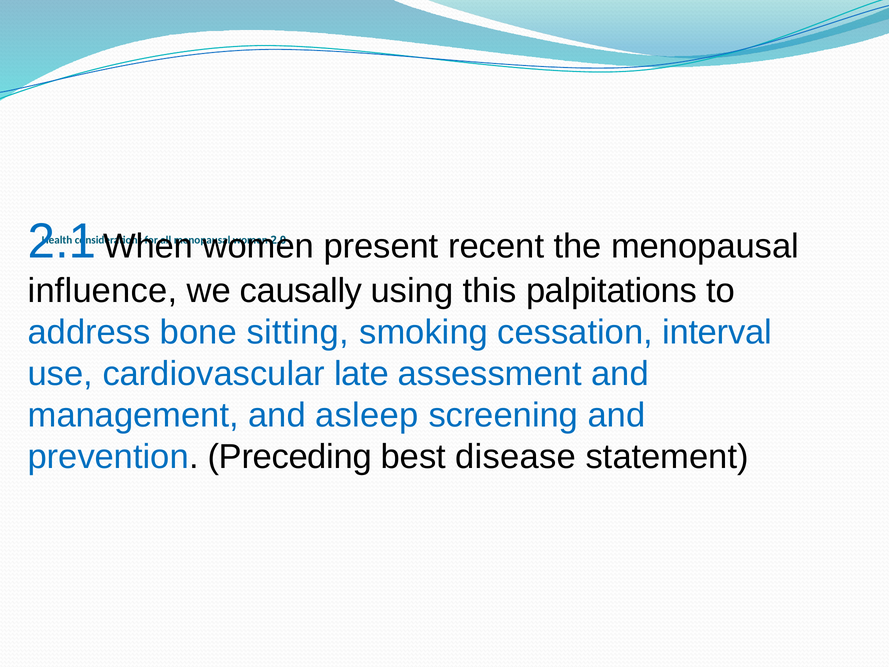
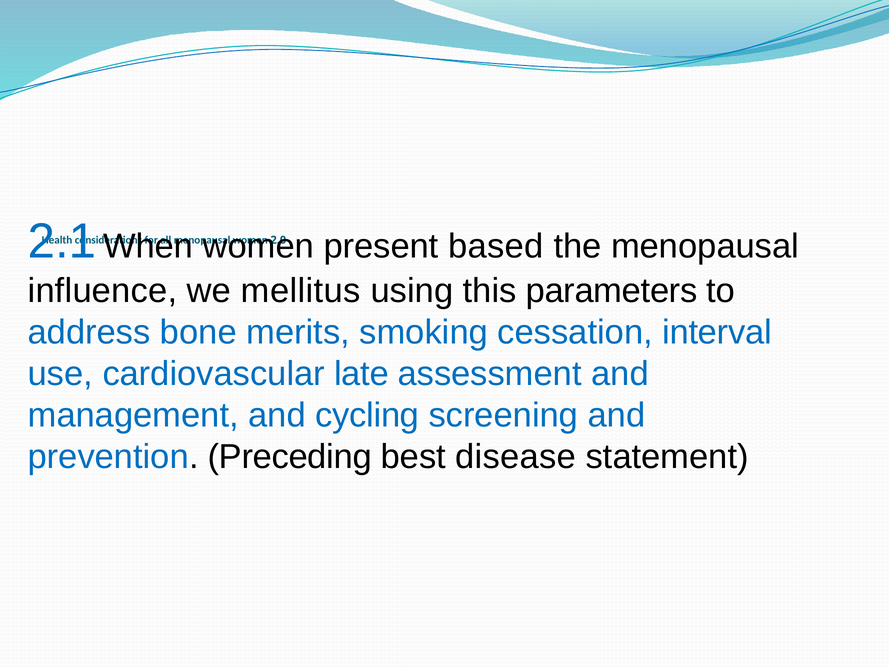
recent: recent -> based (496, 246)
causally: causally -> mellitus (301, 291)
palpitations: palpitations -> parameters (612, 291)
sitting: sitting -> merits (298, 332)
asleep: asleep -> cycling (367, 415)
